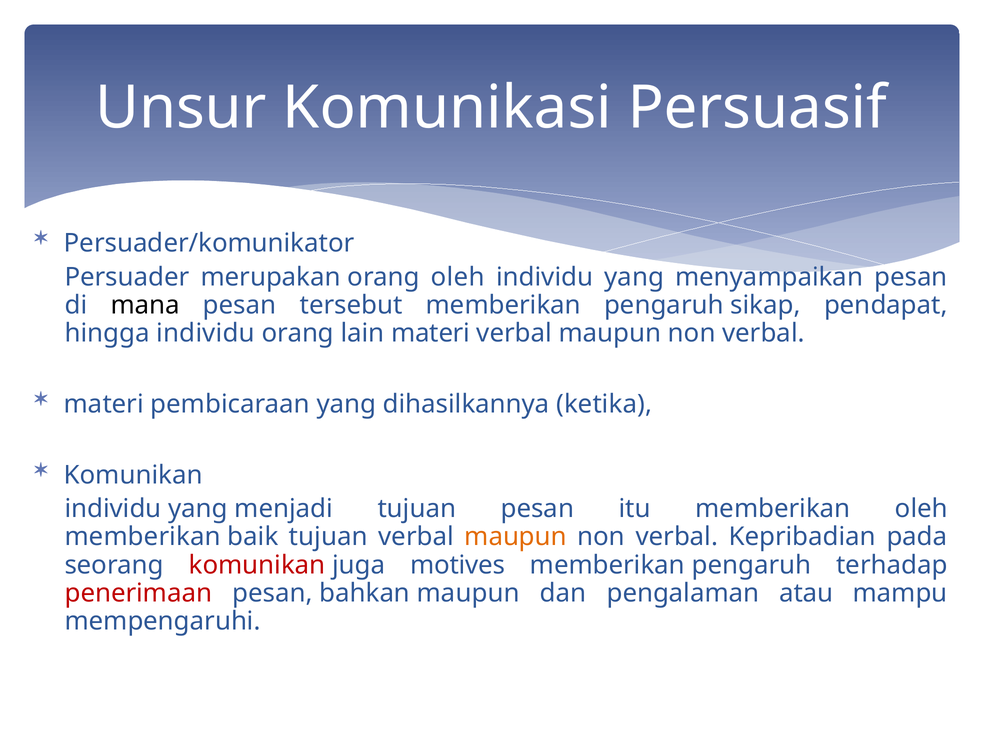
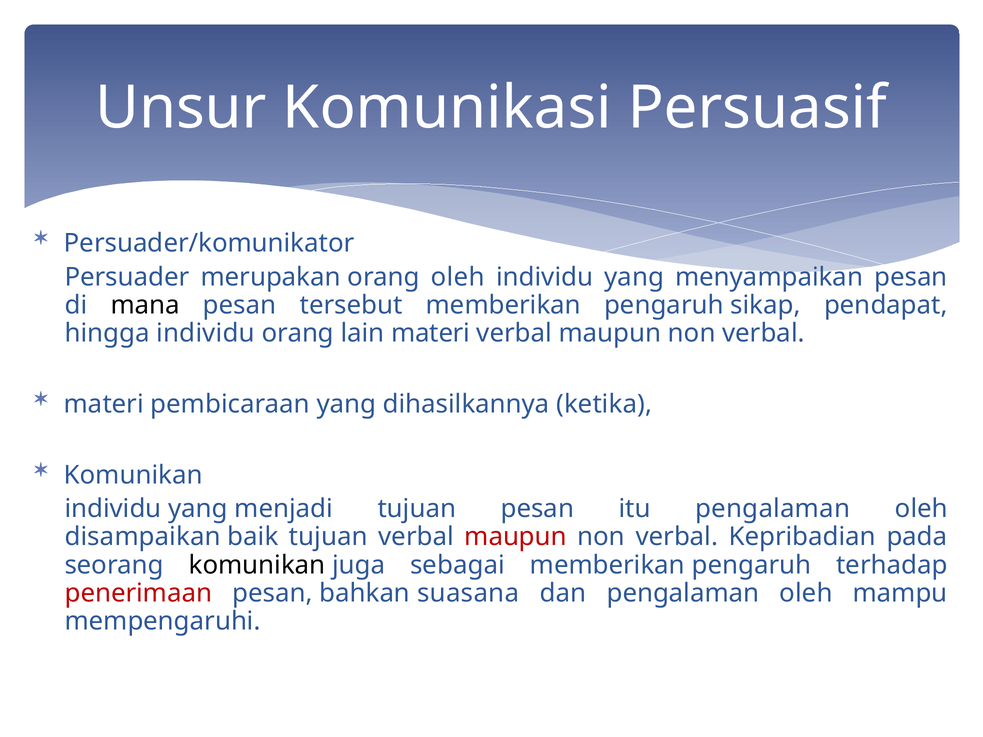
itu memberikan: memberikan -> pengalaman (773, 509)
memberikan: memberikan -> disampaikan (143, 537)
maupun colour: orange -> red (516, 537)
komunikan colour: red -> black (257, 565)
motives: motives -> sebagai (457, 565)
bahkan maupun: maupun -> suasana (468, 593)
dan pengalaman atau: atau -> oleh (806, 593)
